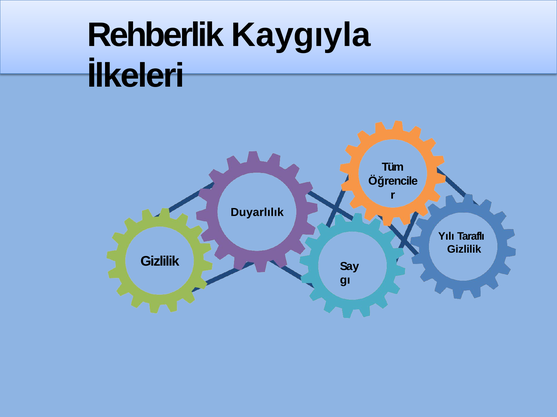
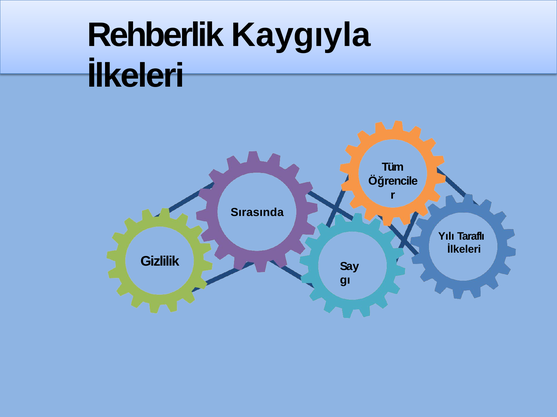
Duyarlılık: Duyarlılık -> Sırasında (257, 213)
Gizlilik: Gizlilik -> İlkeleri (464, 250)
